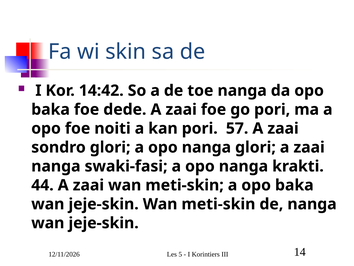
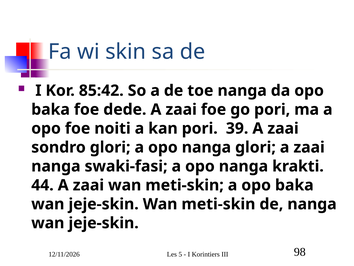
14:42: 14:42 -> 85:42 (101, 90)
57: 57 -> 39 (237, 128)
14: 14 -> 98 (300, 251)
